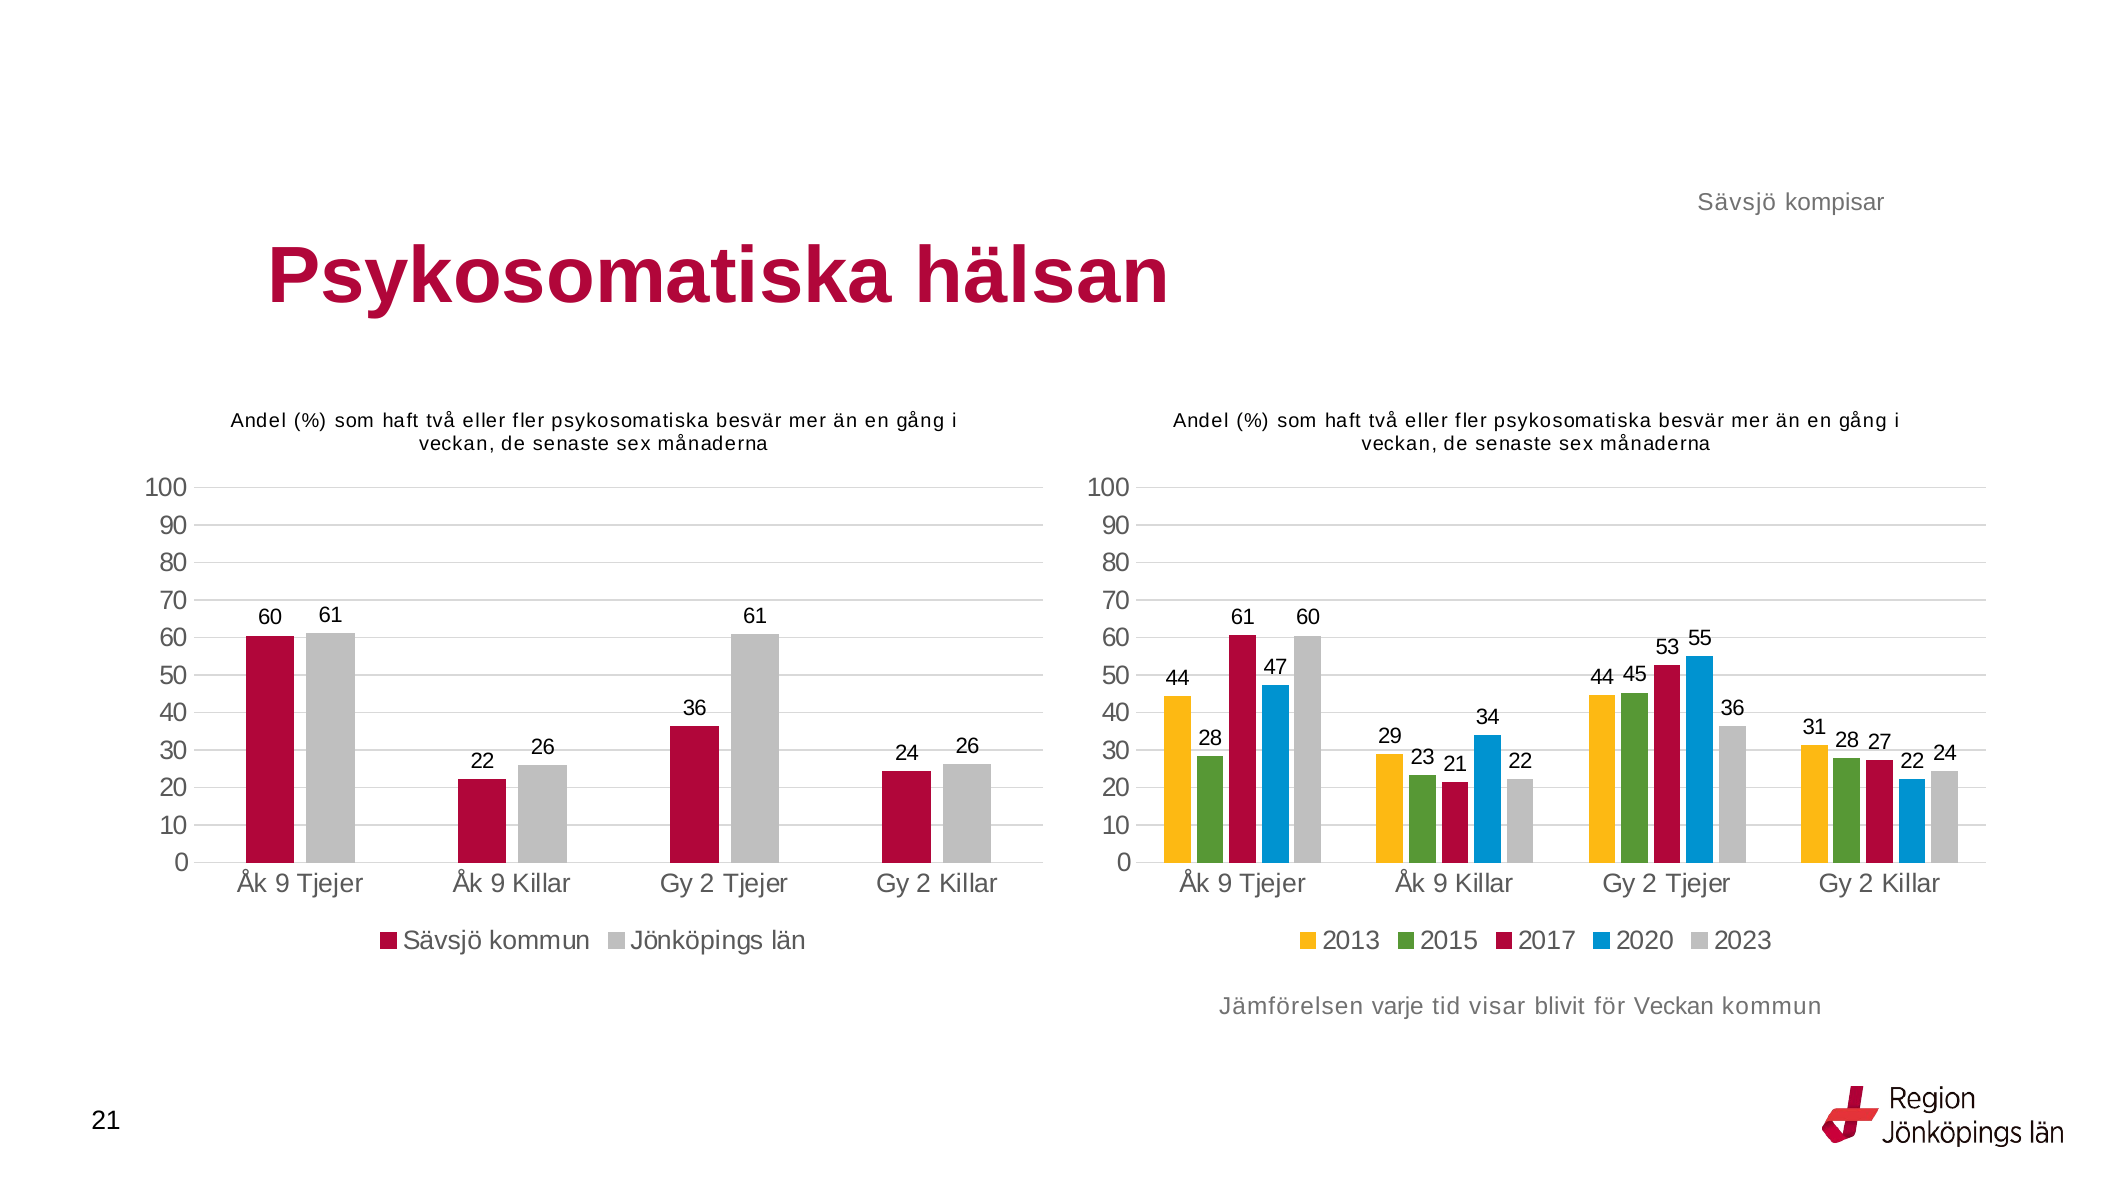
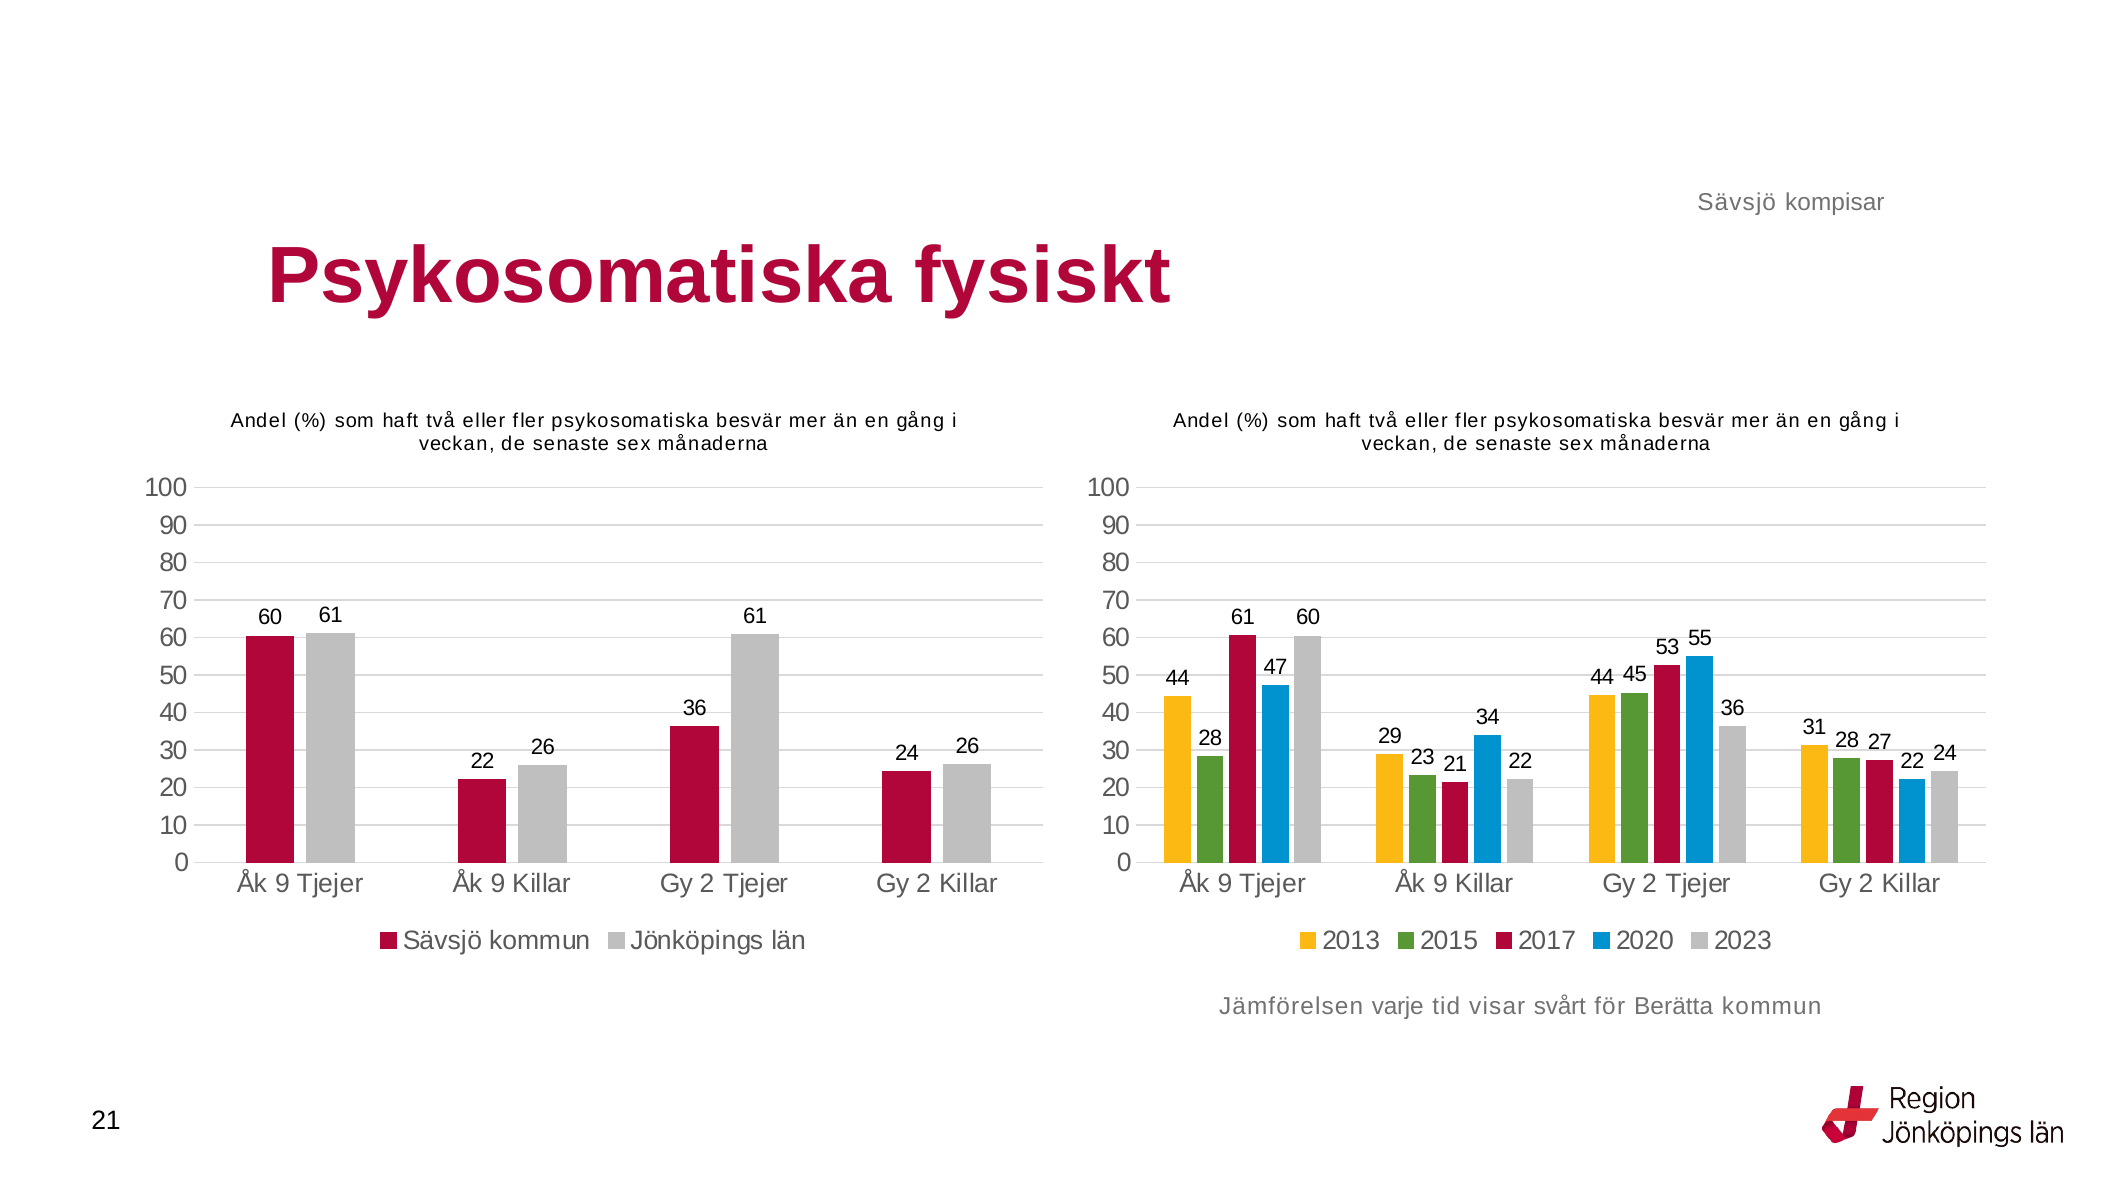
hälsan: hälsan -> fysiskt (1042, 276)
blivit: blivit -> svårt (1560, 1006)
för Veckan: Veckan -> Berätta (1674, 1006)
